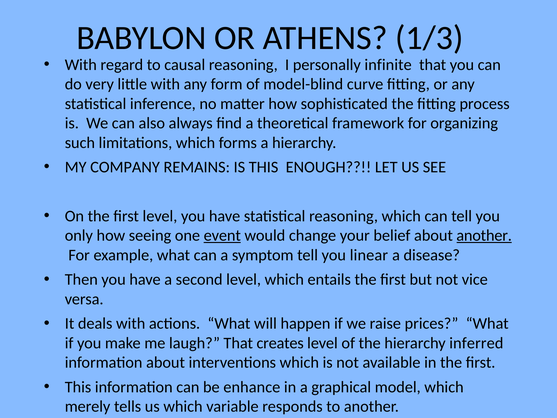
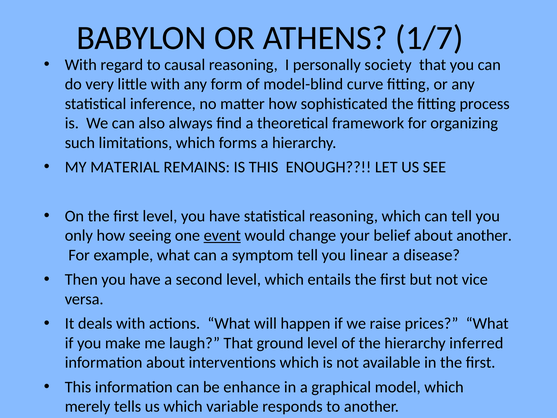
1/3: 1/3 -> 1/7 (429, 38)
infinite: infinite -> society (388, 65)
COMPANY: COMPANY -> MATERIAL (125, 167)
another underline: present -> none (484, 235)
creates: creates -> ground (280, 343)
